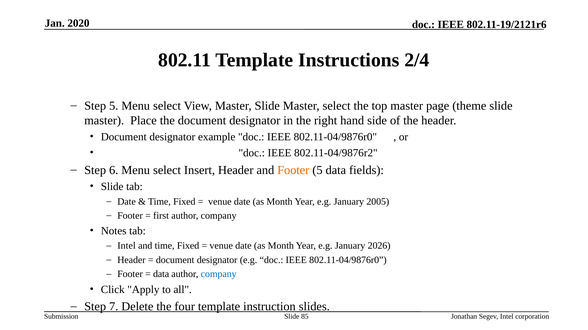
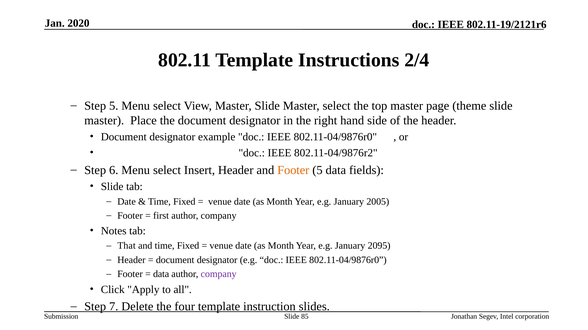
Intel: Intel -> That (127, 246)
2026: 2026 -> 2095 (379, 246)
company colour: blue -> purple (219, 275)
